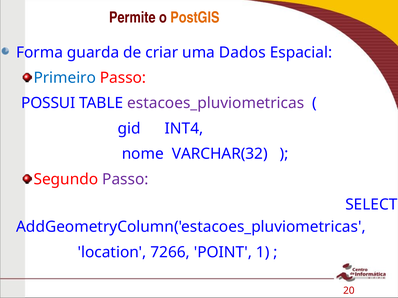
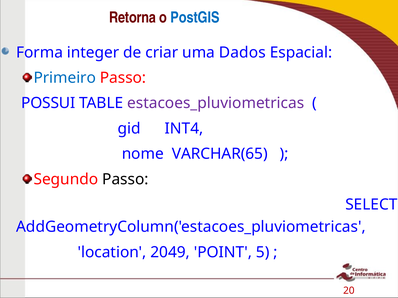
Permite: Permite -> Retorna (133, 18)
PostGIS colour: orange -> blue (195, 18)
guarda: guarda -> integer (93, 52)
VARCHAR(32: VARCHAR(32 -> VARCHAR(65 (220, 154)
Passo colour: purple -> black (125, 179)
7266: 7266 -> 2049 (170, 253)
1: 1 -> 5 (263, 253)
